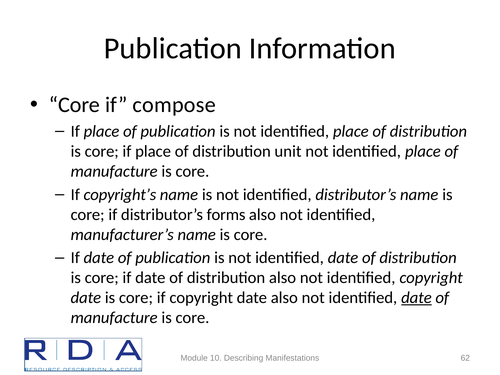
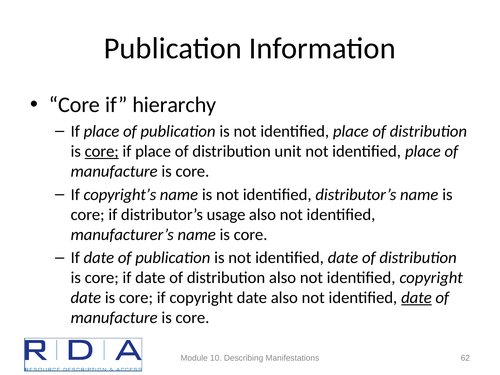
compose: compose -> hierarchy (174, 105)
core underline: none -> present (102, 151)
forms: forms -> usage (226, 214)
